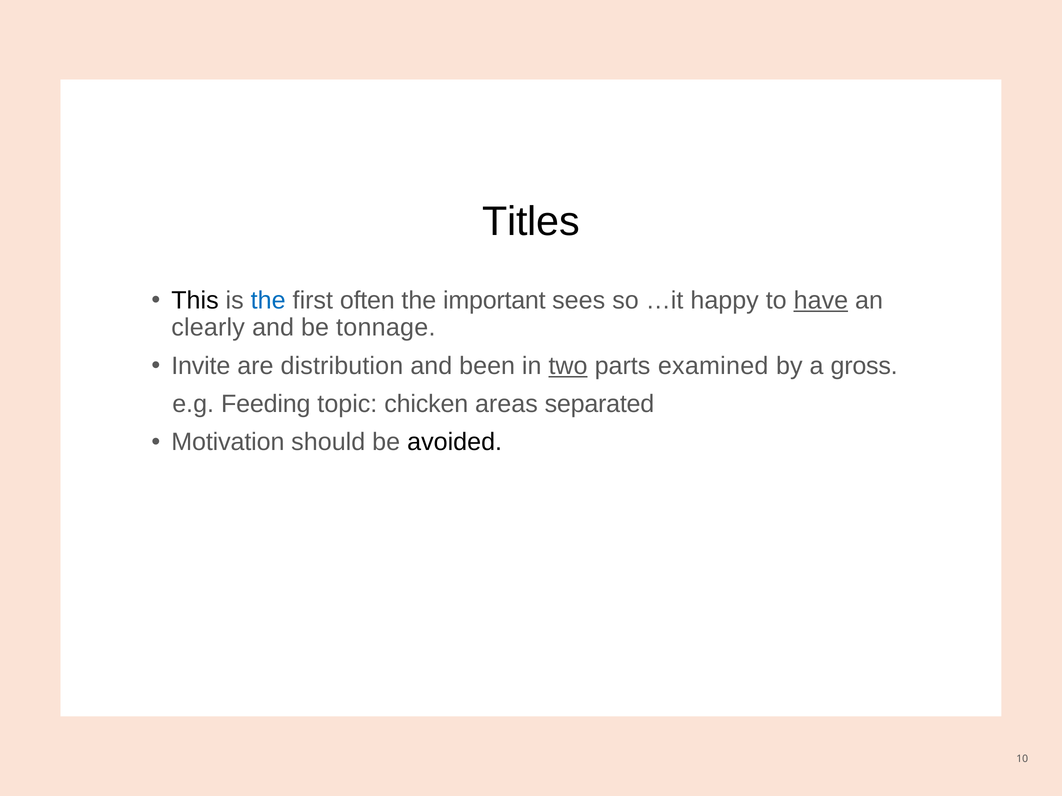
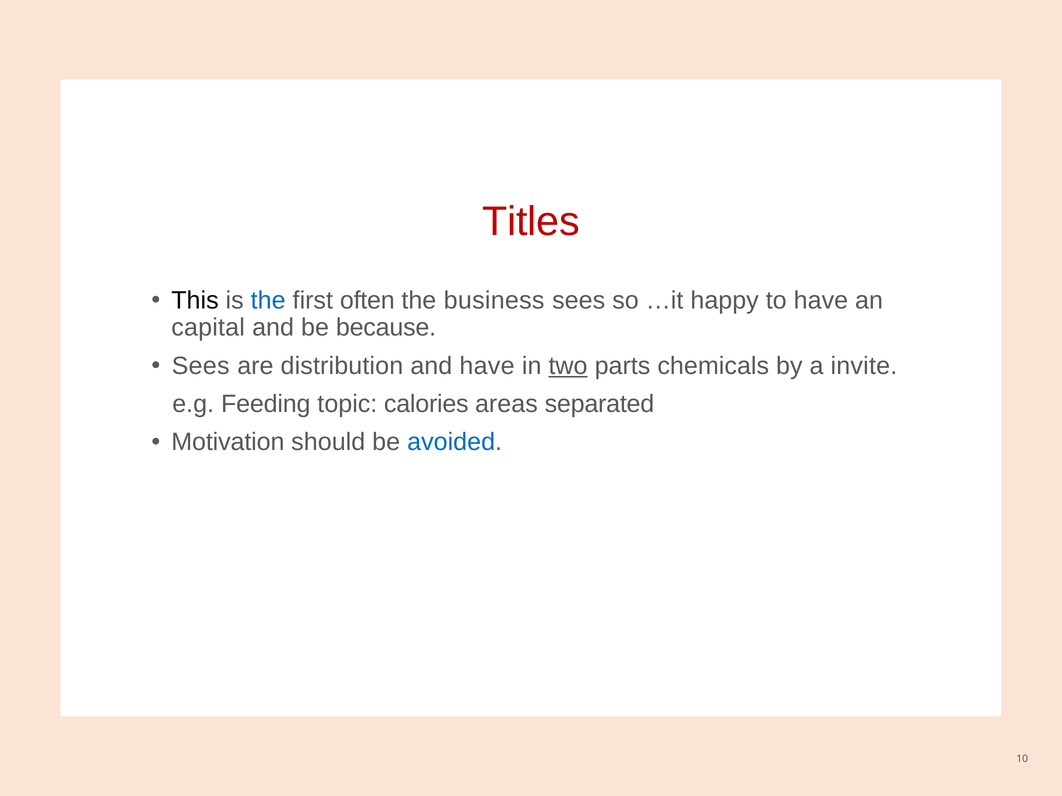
Titles colour: black -> red (531, 222)
important: important -> business (494, 301)
have underline: present -> none (821, 301)
clearly: clearly -> capital (208, 328)
tonnage: tonnage -> because (386, 328)
Invite: Invite -> Sees (201, 366)
and been: been -> have (487, 366)
examined: examined -> chemicals (713, 366)
gross: gross -> invite (864, 366)
chicken: chicken -> calories (426, 404)
avoided colour: black -> blue (455, 442)
